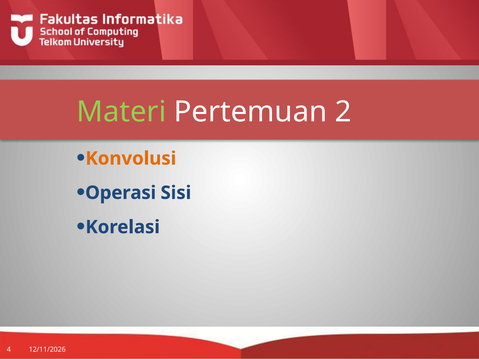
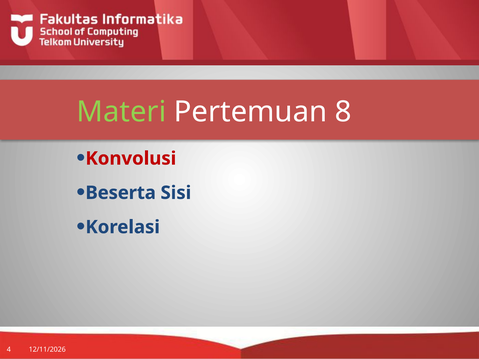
2: 2 -> 8 (343, 112)
Konvolusi colour: orange -> red (131, 159)
Operasi: Operasi -> Beserta (121, 193)
